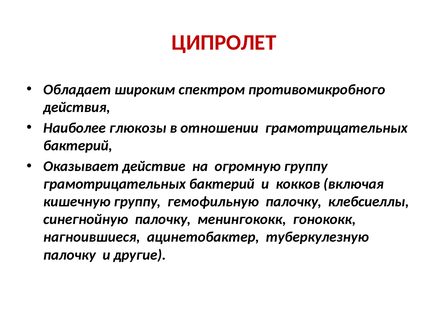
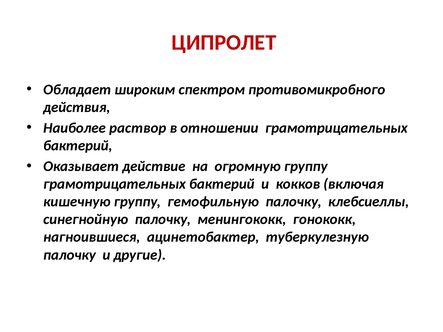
глюкозы: глюкозы -> раствор (138, 128)
